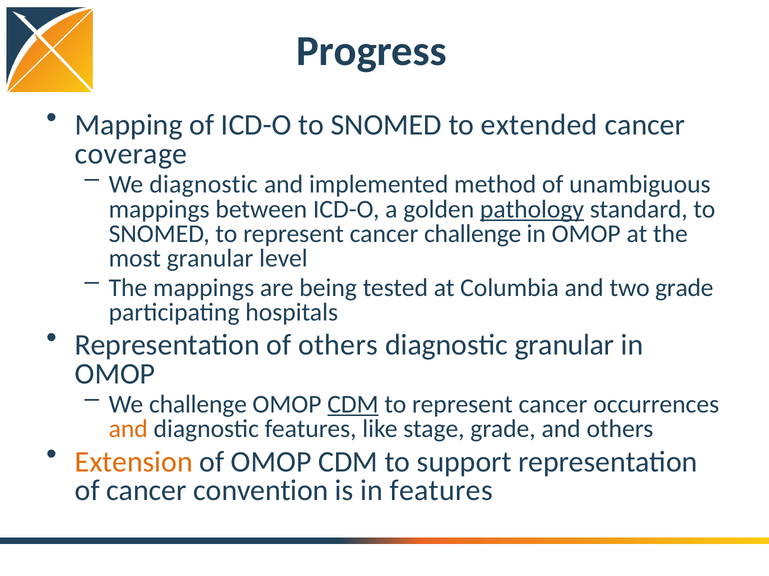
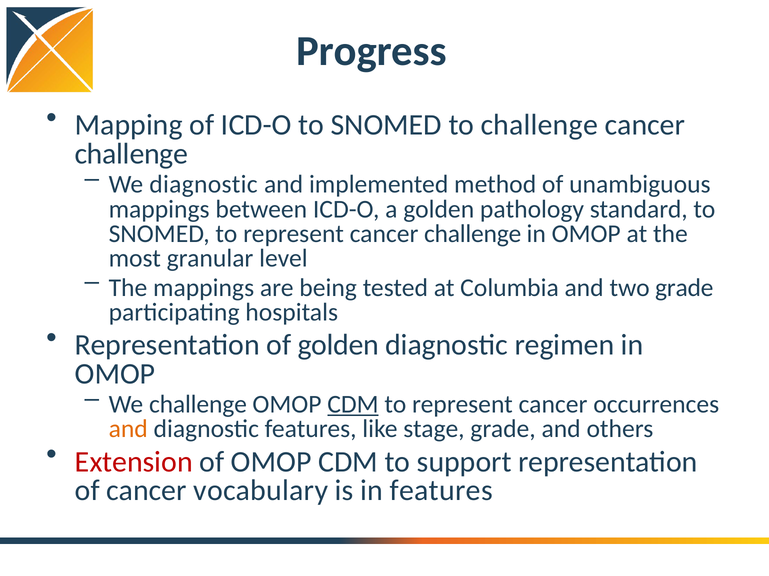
to extended: extended -> challenge (539, 125)
coverage: coverage -> challenge (131, 154)
pathology underline: present -> none (532, 209)
of others: others -> golden (338, 345)
diagnostic granular: granular -> regimen (564, 345)
Extension colour: orange -> red (134, 462)
convention: convention -> vocabulary (261, 491)
